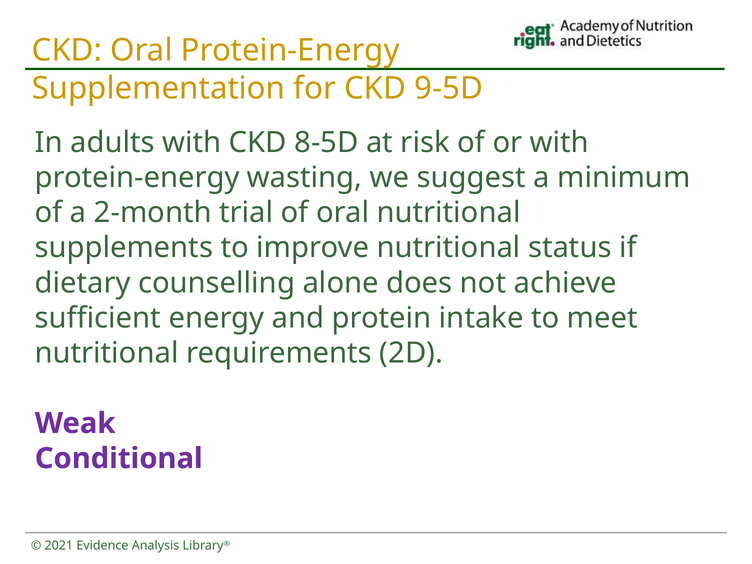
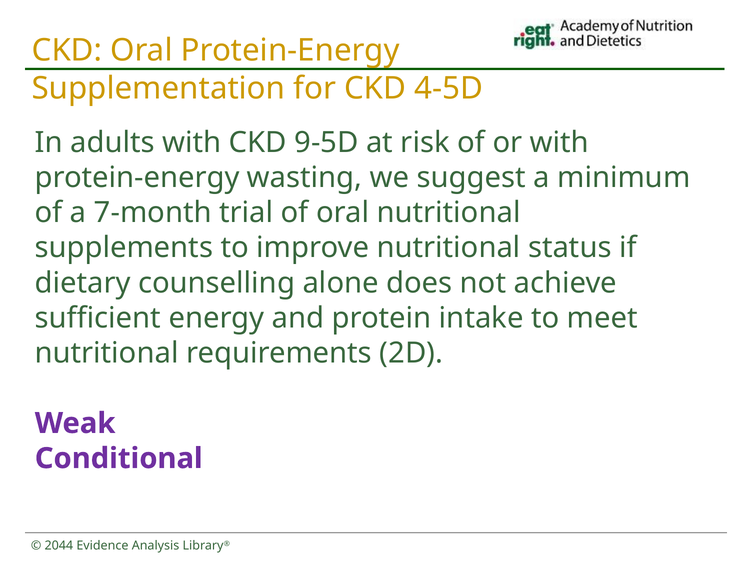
9-5D: 9-5D -> 4-5D (449, 88)
8-5D: 8-5D -> 9-5D (326, 142)
2-month: 2-month -> 7-month (153, 213)
2021: 2021 -> 2044 (59, 546)
